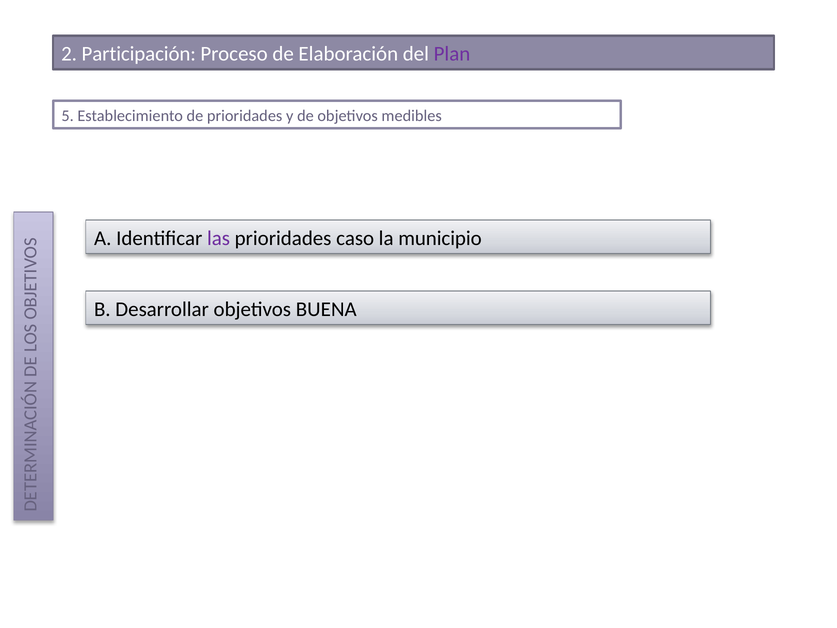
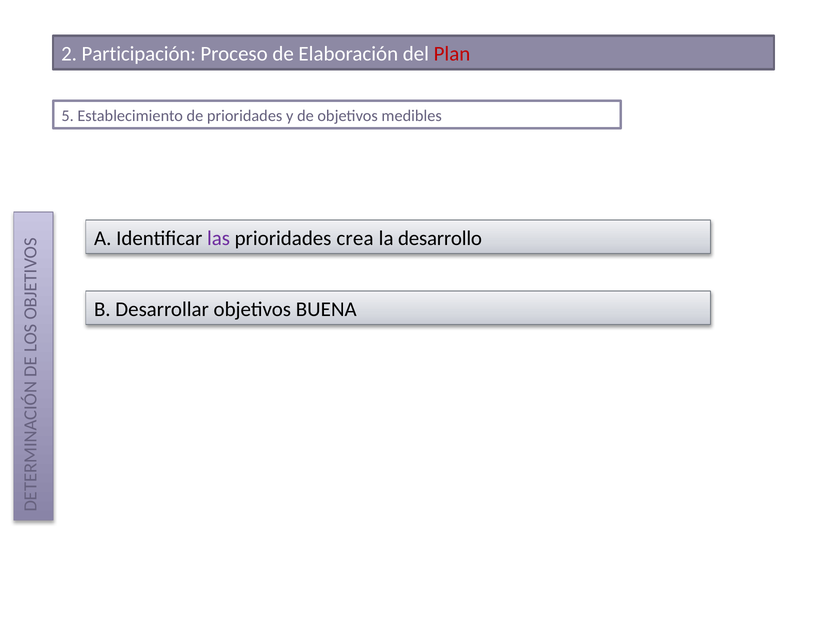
Plan colour: purple -> red (452, 54)
caso: caso -> crea (355, 238)
municipio: municipio -> desarrollo (440, 238)
